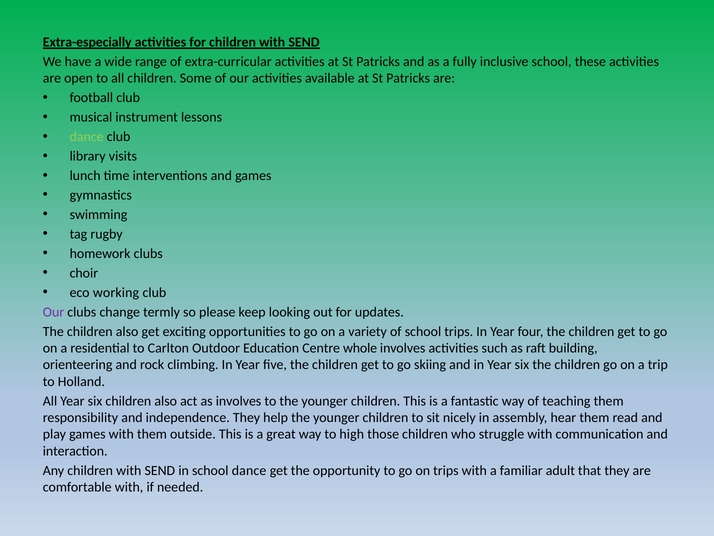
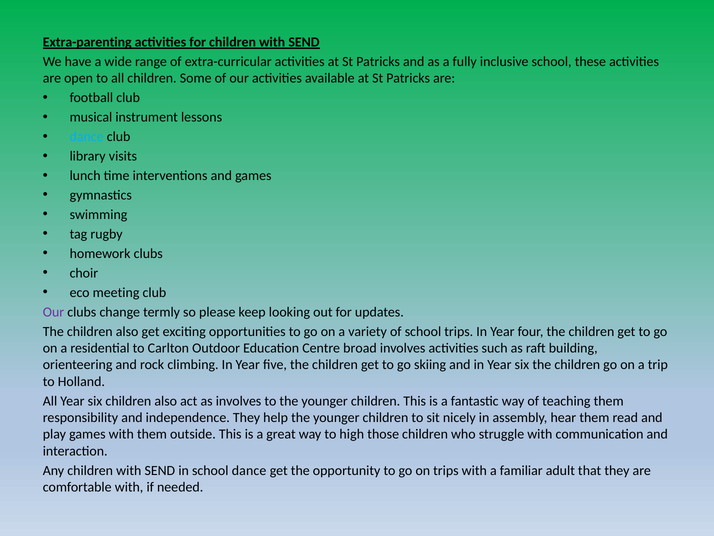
Extra-especially: Extra-especially -> Extra-parenting (87, 42)
dance colour: light green -> light blue (87, 137)
working: working -> meeting (116, 292)
whole: whole -> broad (360, 348)
